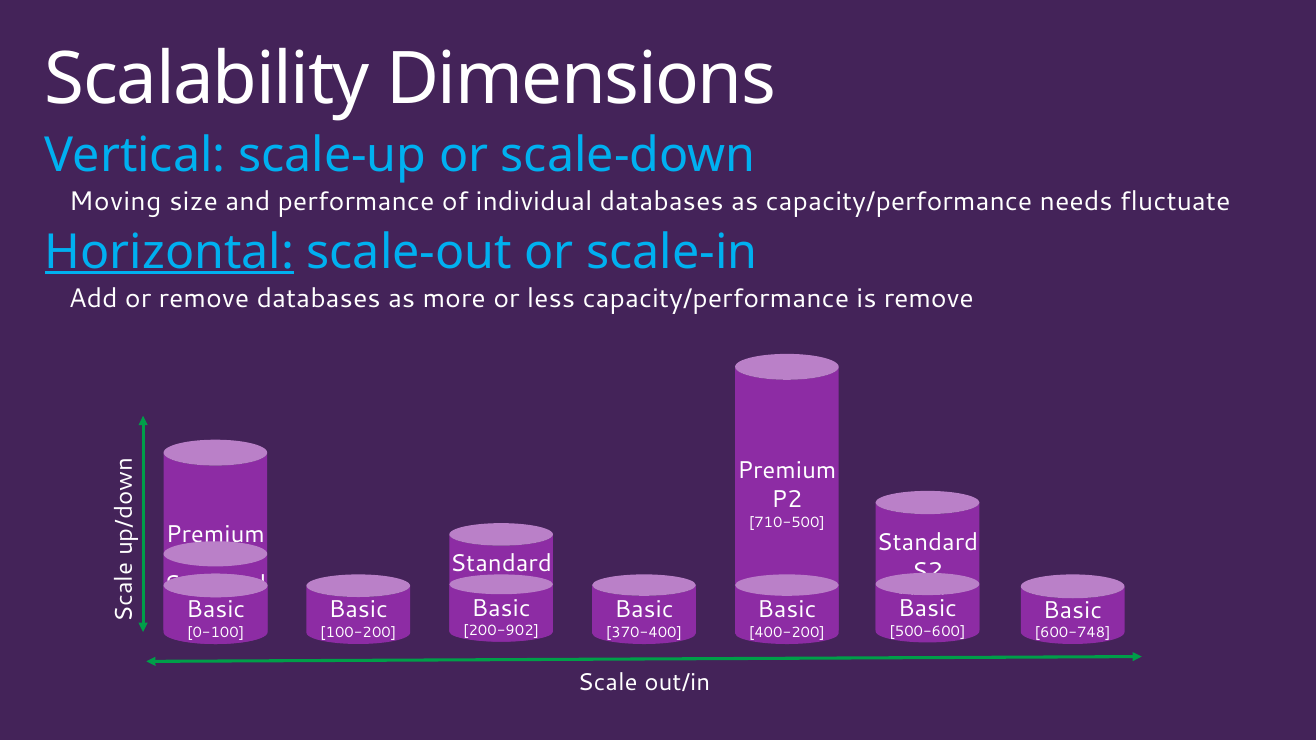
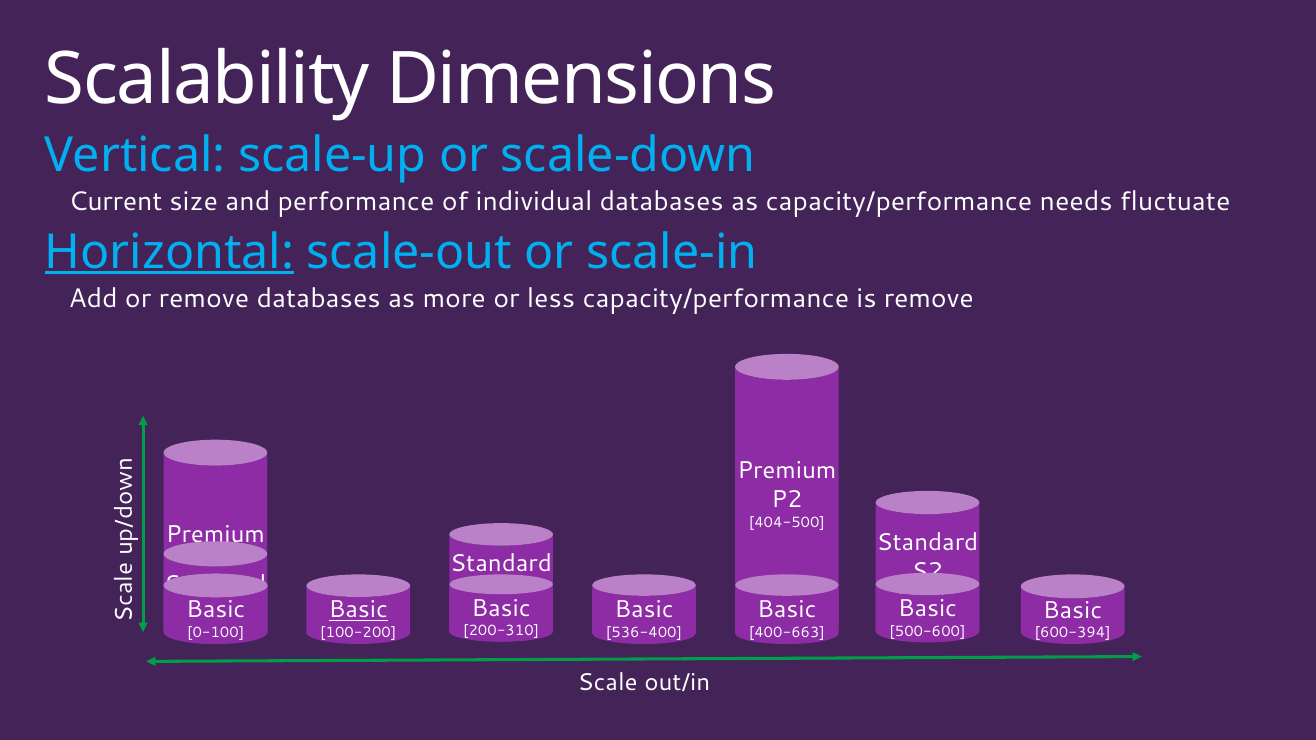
Moving: Moving -> Current (115, 202)
710-500: 710-500 -> 404-500 (787, 522)
Basic underline: none -> present (358, 610)
200-902: 200-902 -> 200-310 (501, 631)
370-400: 370-400 -> 536-400 (644, 633)
400-200: 400-200 -> 400-663 (787, 633)
600-748: 600-748 -> 600-394 (1073, 633)
